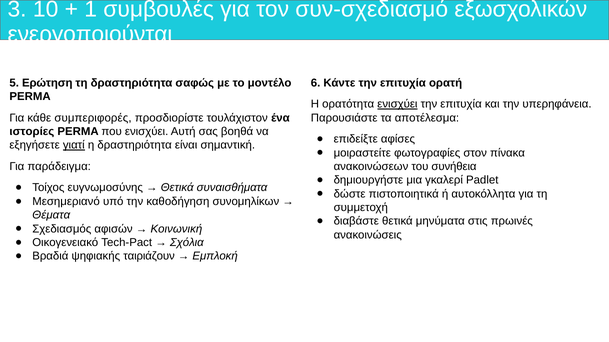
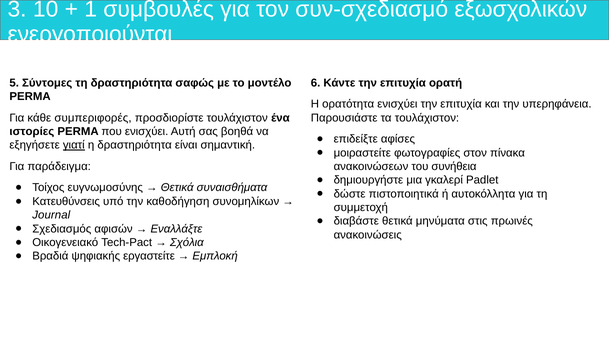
Ερώτηση: Ερώτηση -> Σύντομες (47, 83)
ενισχύει underline: present -> none (397, 104)
τα αποτέλεσμα: αποτέλεσμα -> τουλάχιστον (427, 118)
Μεσημεριανό: Μεσημεριανό -> Κατευθύνσεις (66, 202)
Θέματα: Θέματα -> Journal (51, 215)
Κοινωνική: Κοινωνική -> Εναλλάξτε (176, 229)
ταιριάζουν: ταιριάζουν -> εργαστείτε (149, 257)
